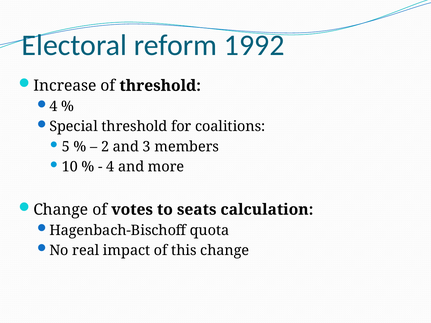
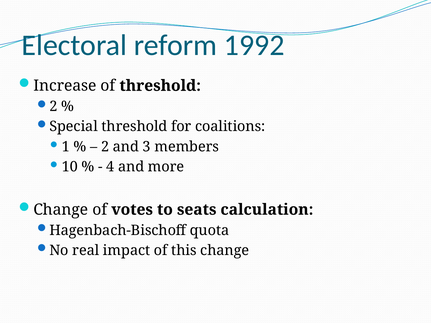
4: 4 -> 2 (53, 107)
5: 5 -> 1 (66, 147)
